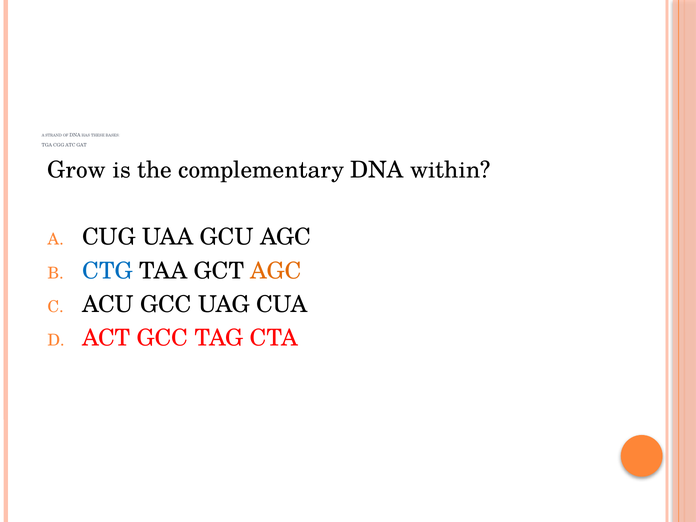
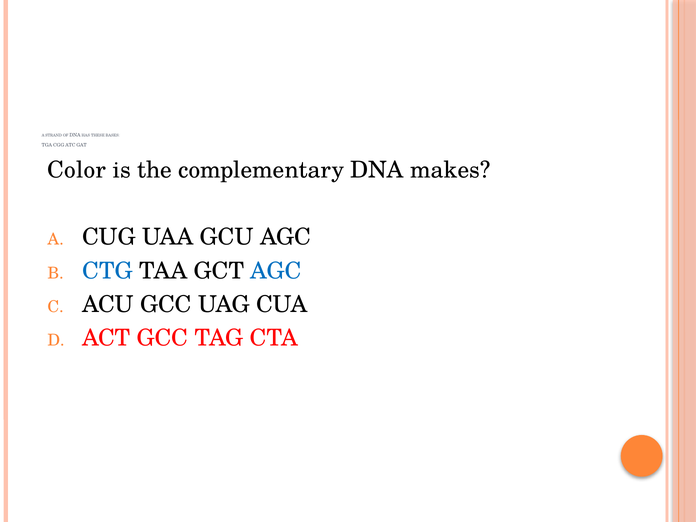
Grow: Grow -> Color (77, 170)
within: within -> makes (450, 170)
AGC colour: orange -> blue (276, 271)
